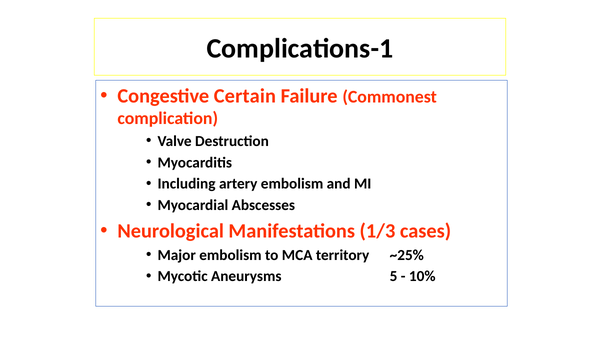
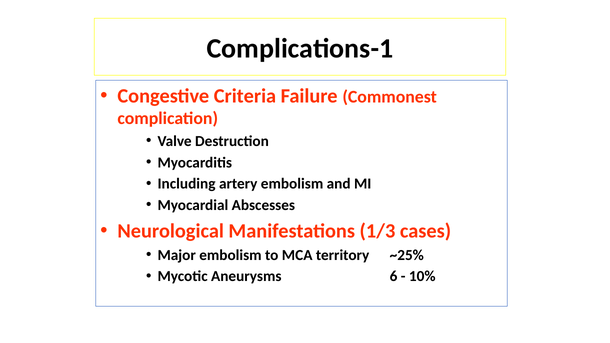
Certain: Certain -> Criteria (245, 96)
5: 5 -> 6 (394, 277)
